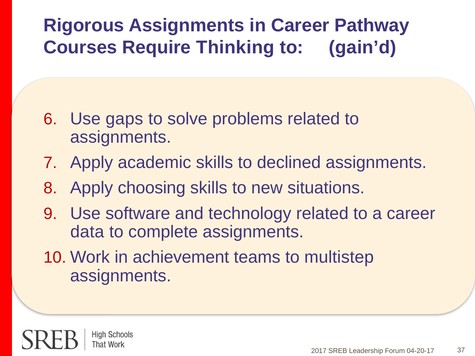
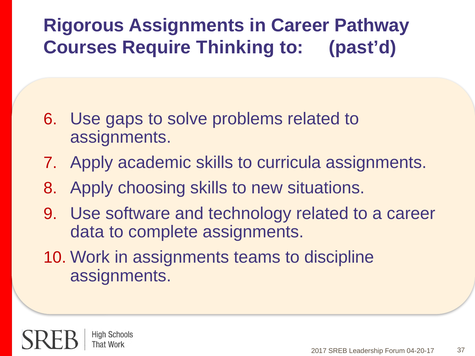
gain’d: gain’d -> past’d (363, 48)
declined: declined -> curricula (289, 163)
in achievement: achievement -> assignments (181, 257)
multistep: multistep -> discipline (339, 257)
